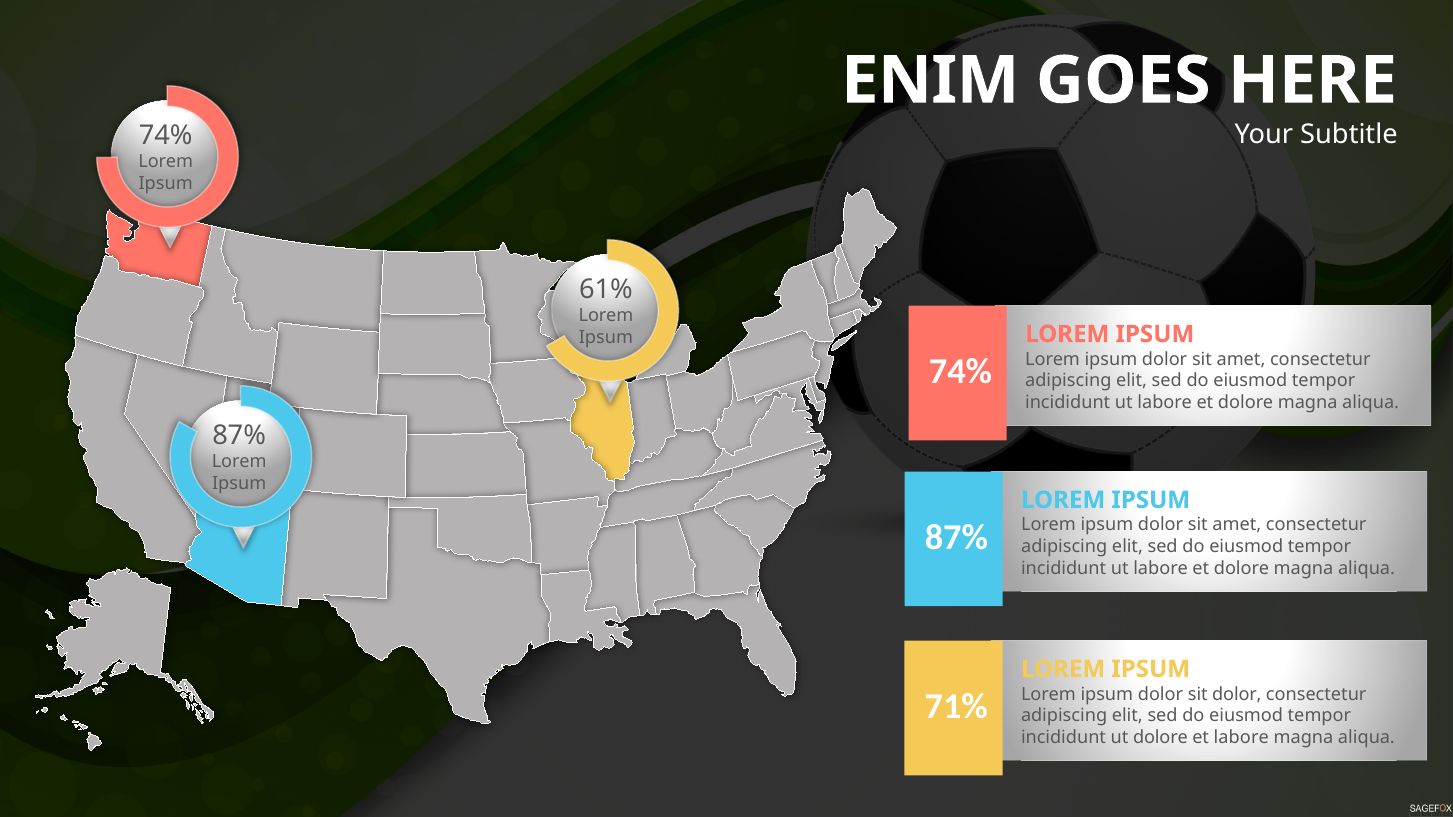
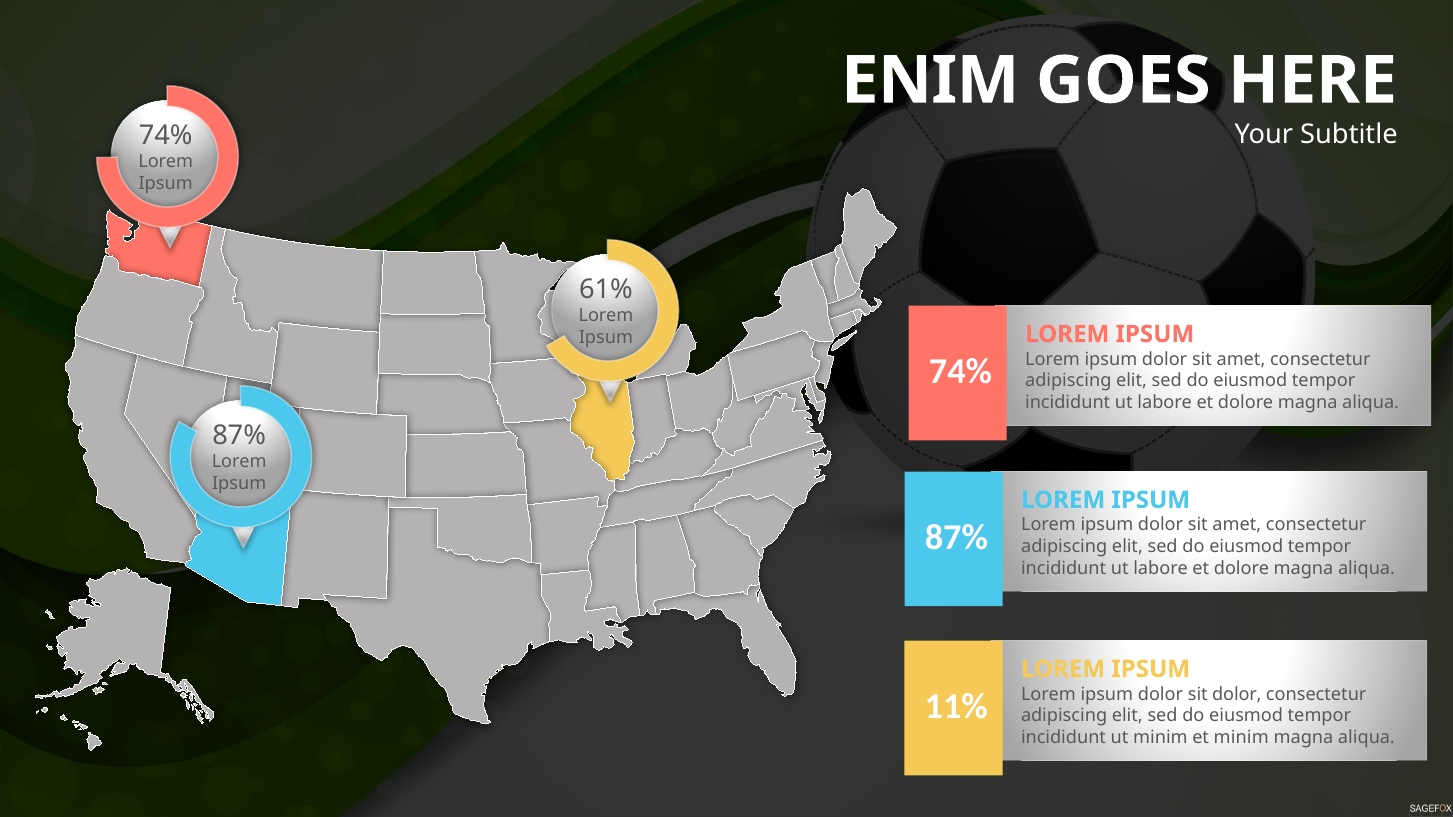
71%: 71% -> 11% (956, 707)
ut dolore: dolore -> minim (1160, 738)
et labore: labore -> minim (1241, 738)
